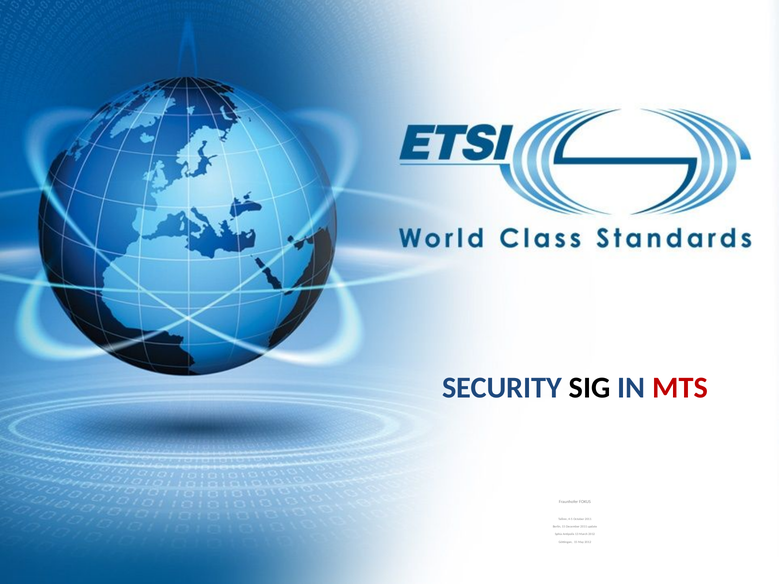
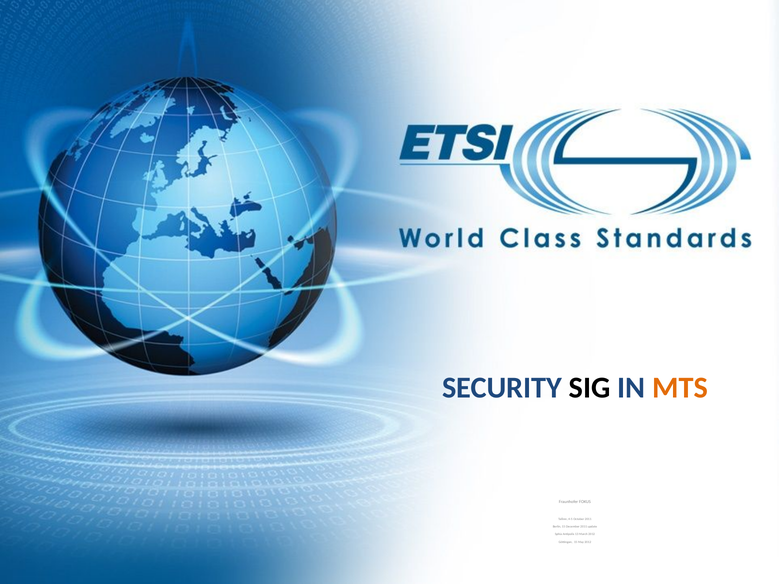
MTS colour: red -> orange (680, 388)
